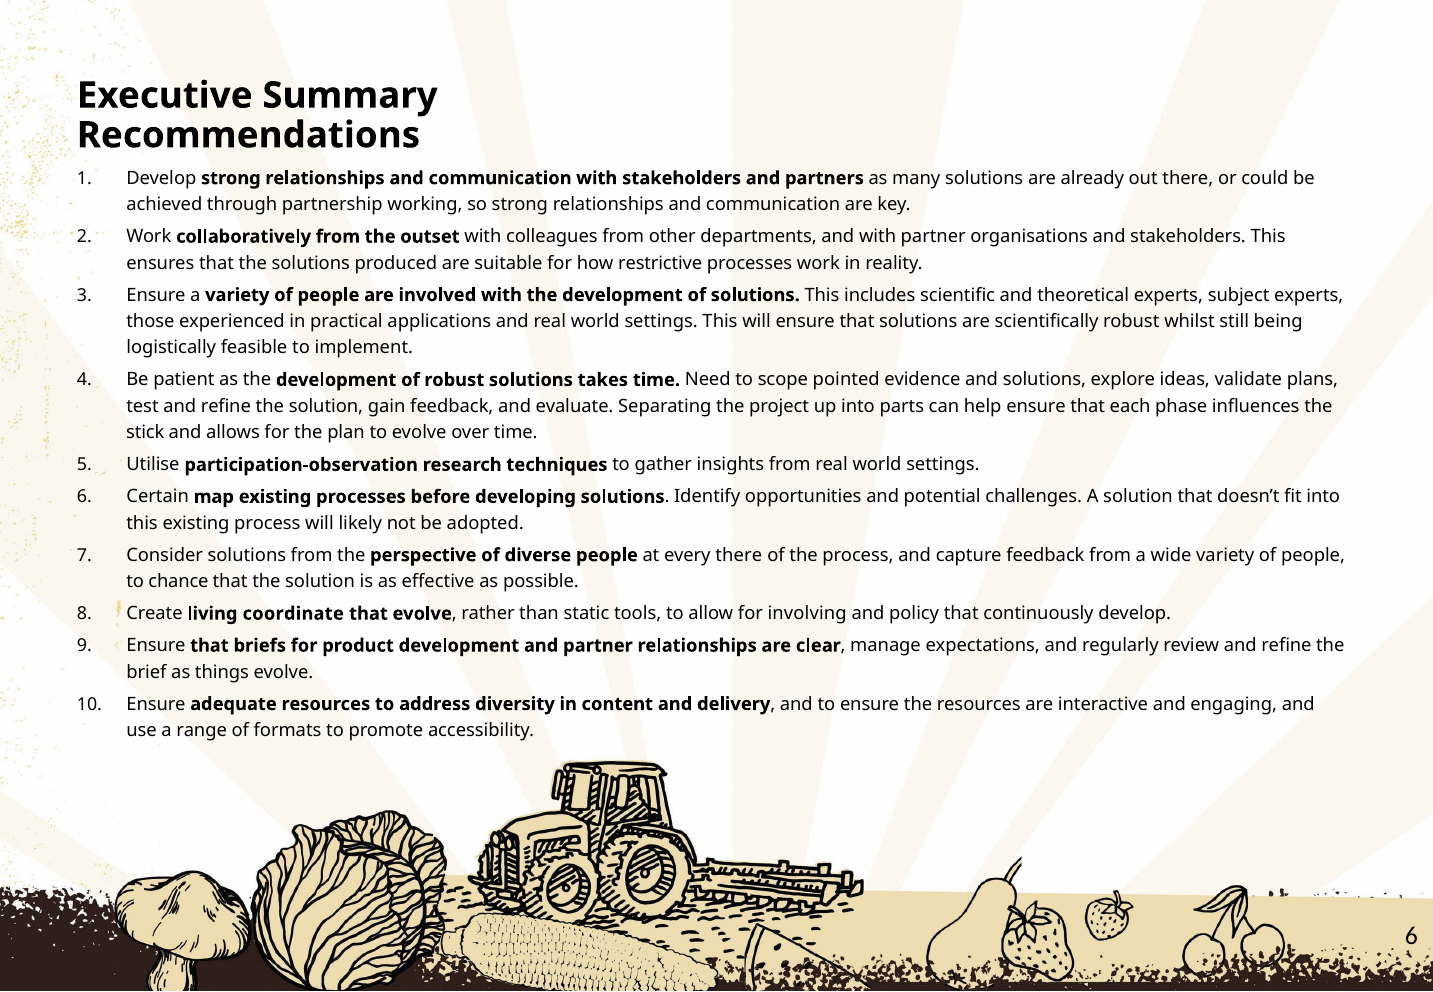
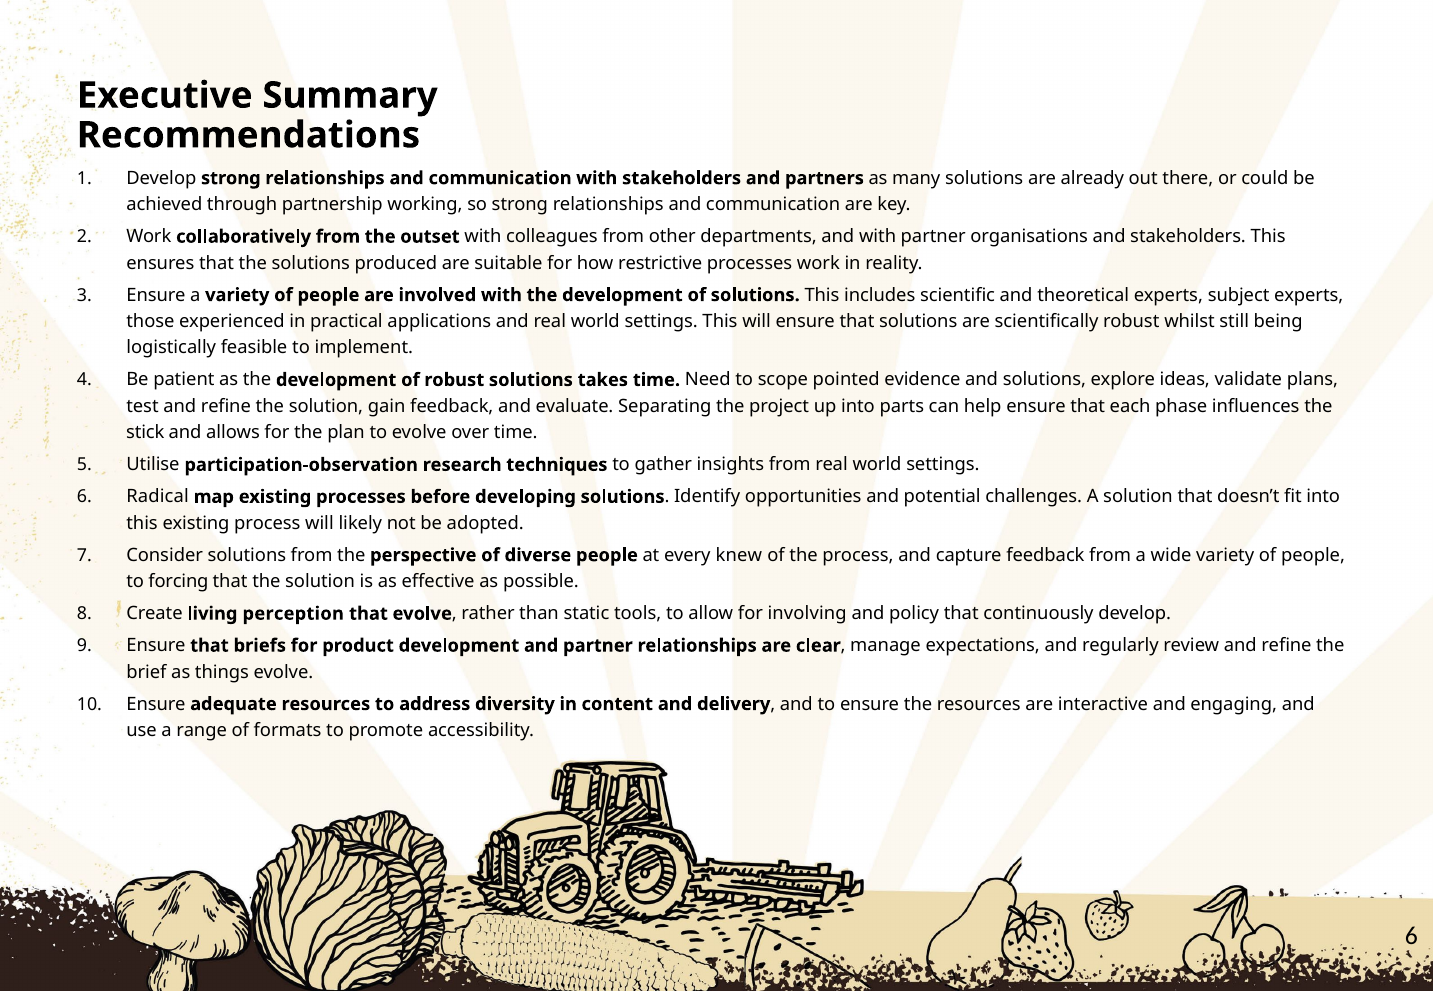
Certain: Certain -> Radical (158, 497)
every there: there -> knew (739, 555)
chance: chance -> forcing (178, 582)
coordinate: coordinate -> perception (293, 614)
